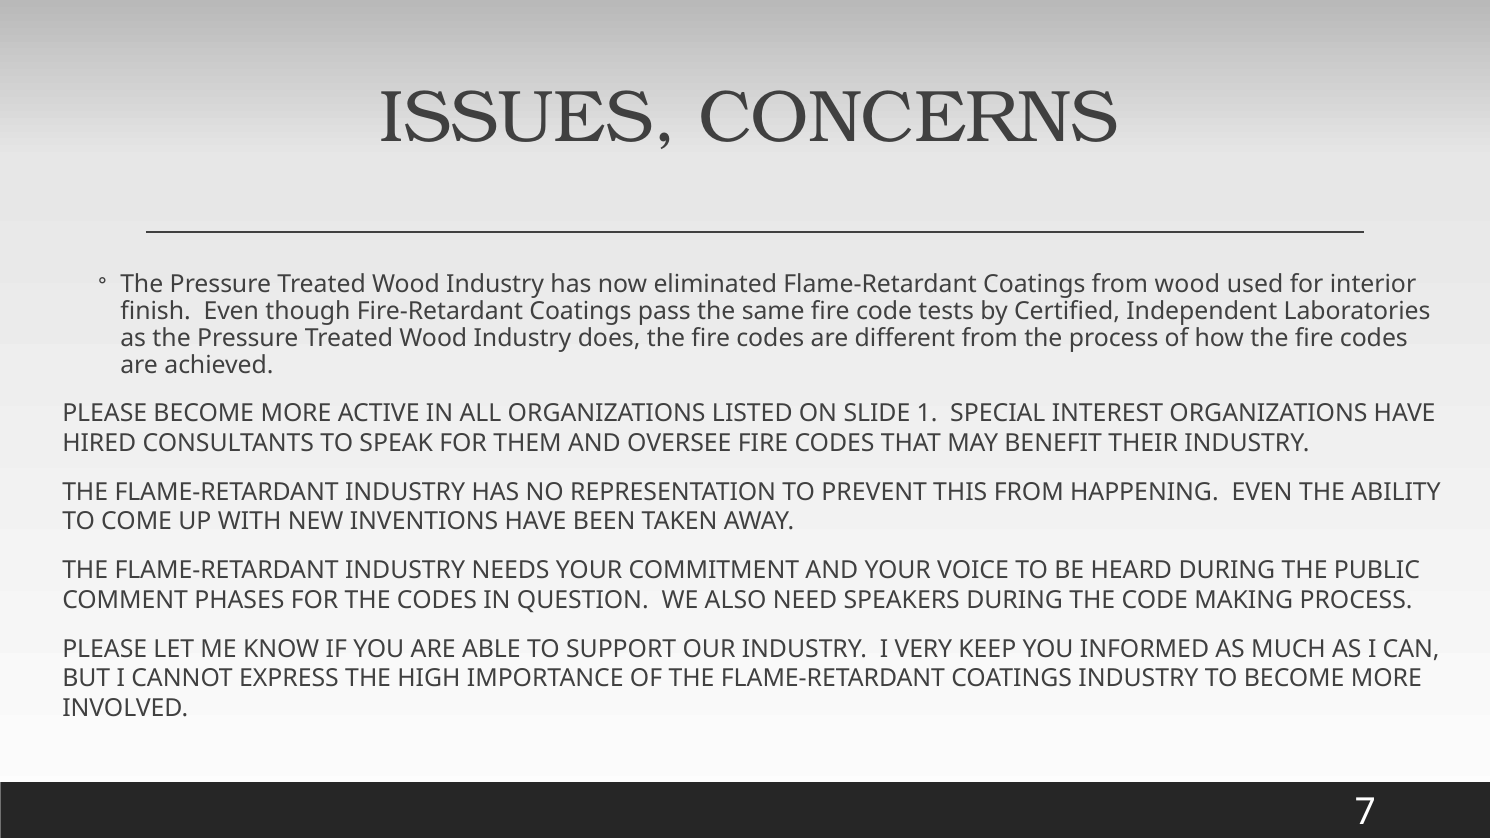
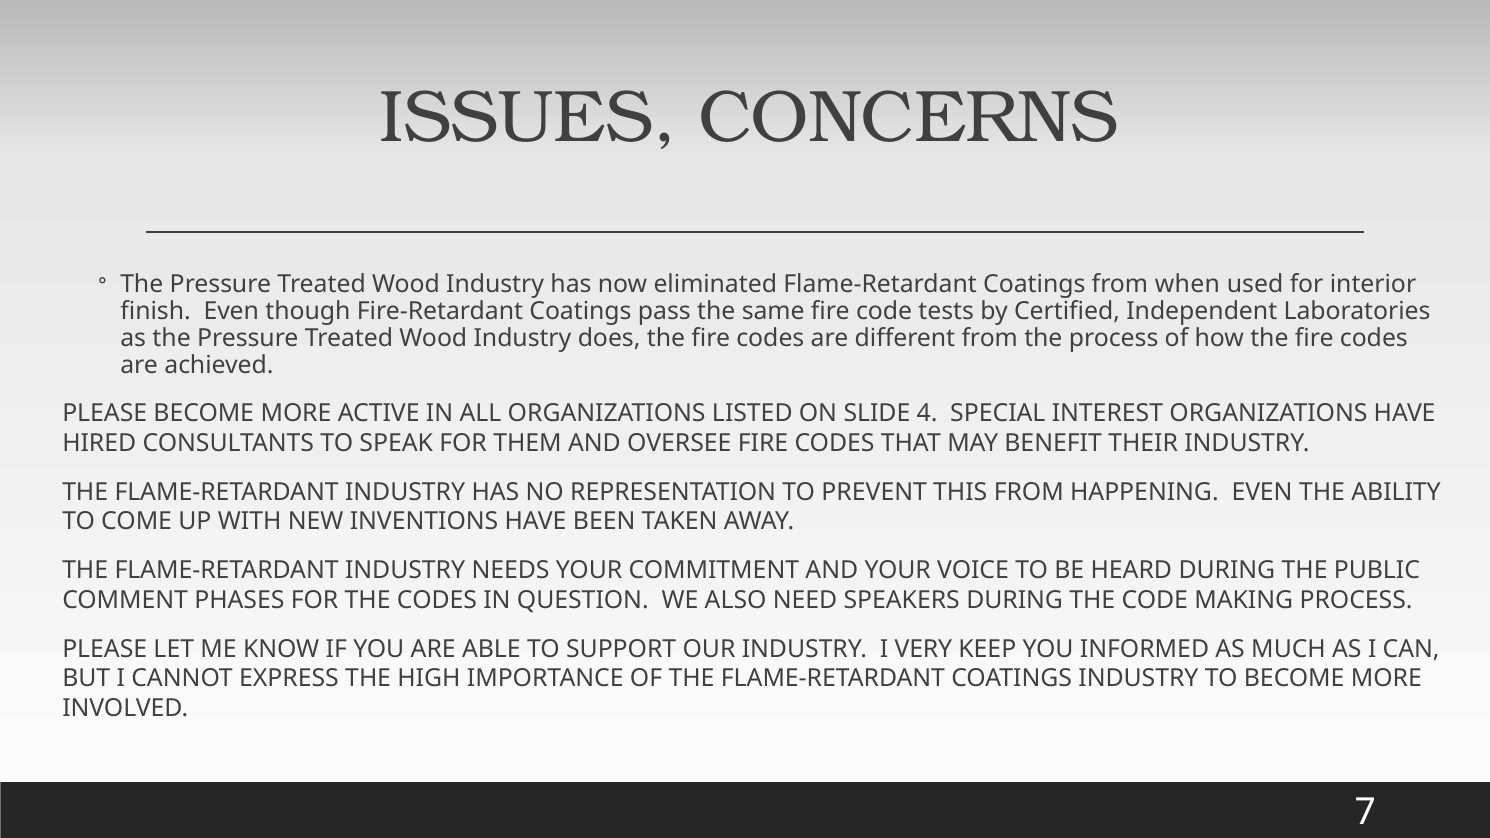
from wood: wood -> when (1187, 285)
1: 1 -> 4 (927, 414)
